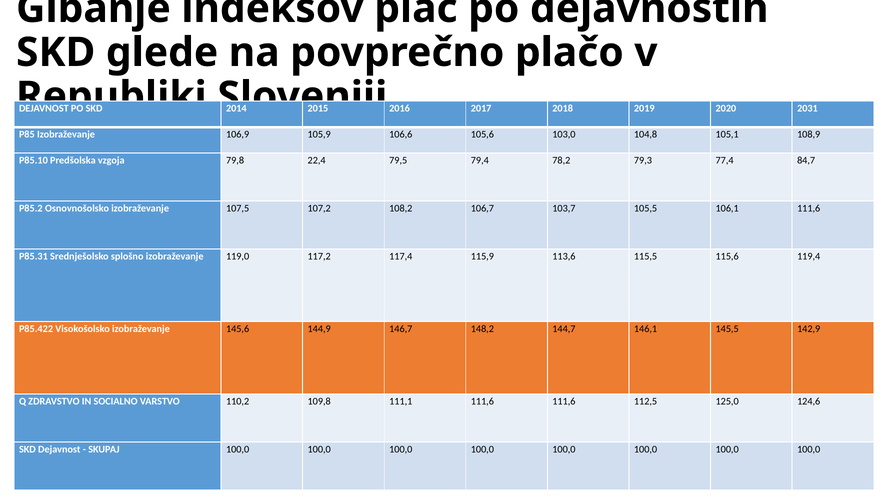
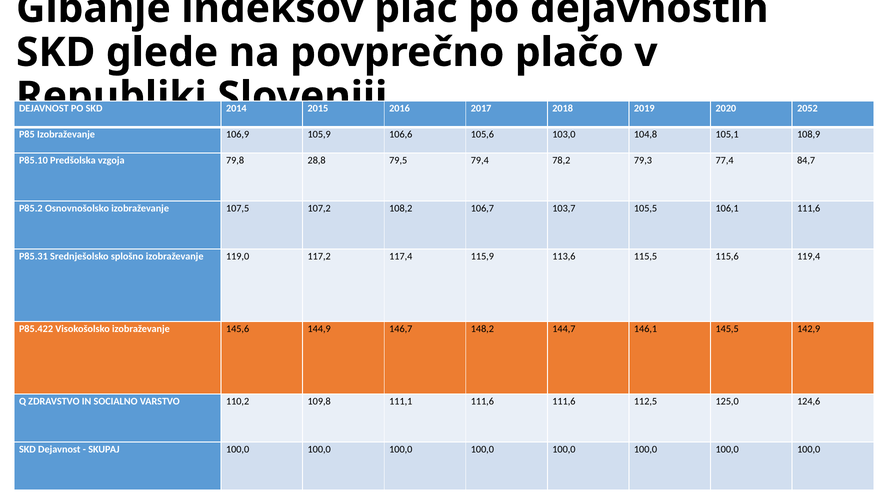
2031: 2031 -> 2052 (807, 108)
22,4: 22,4 -> 28,8 (317, 160)
